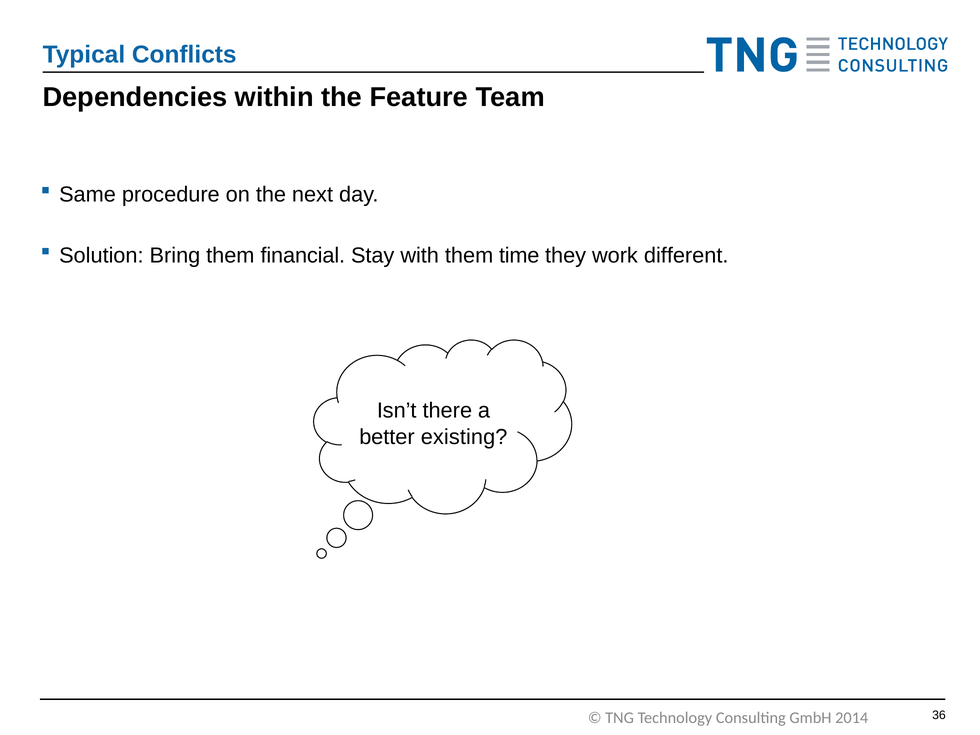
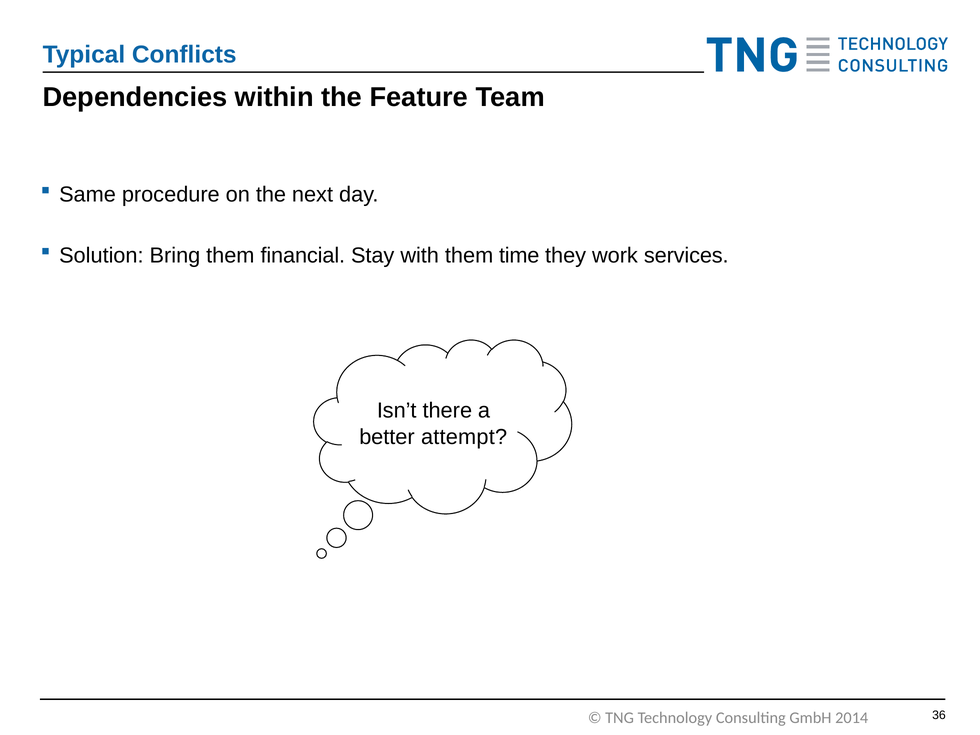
different: different -> services (686, 256)
existing: existing -> attempt (464, 437)
